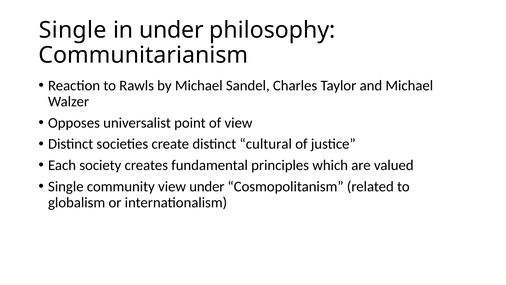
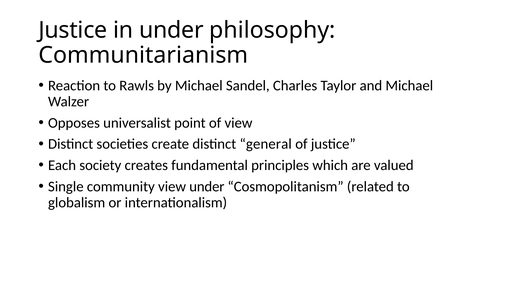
Single: Single -> Justice (73, 30)
cultural: cultural -> general (266, 144)
